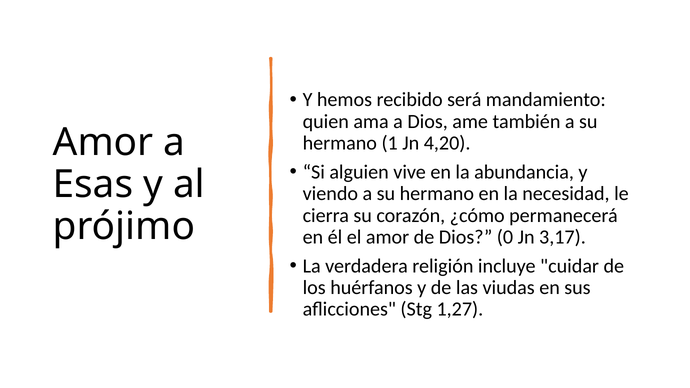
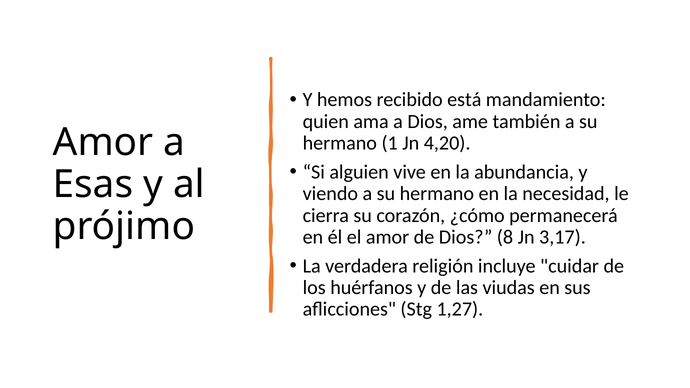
será: será -> está (464, 100)
0: 0 -> 8 (505, 237)
